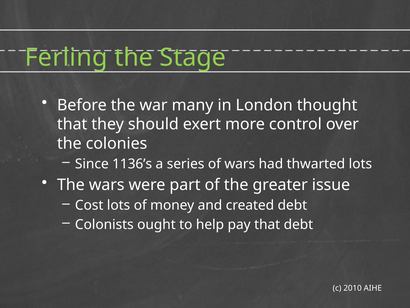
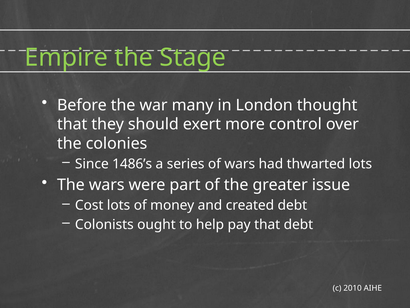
Ferling: Ferling -> Empire (66, 57)
1136’s: 1136’s -> 1486’s (132, 164)
